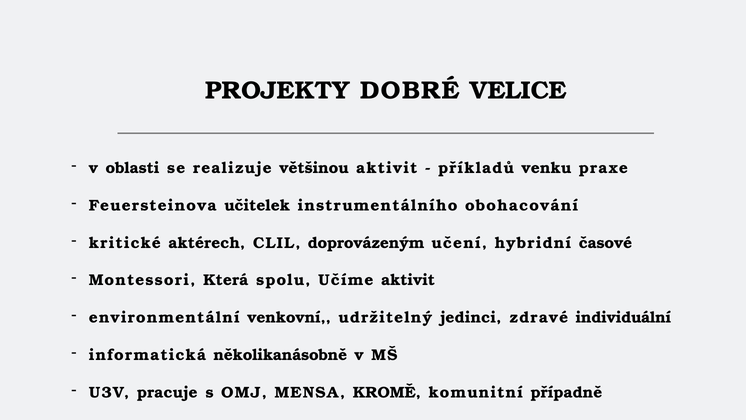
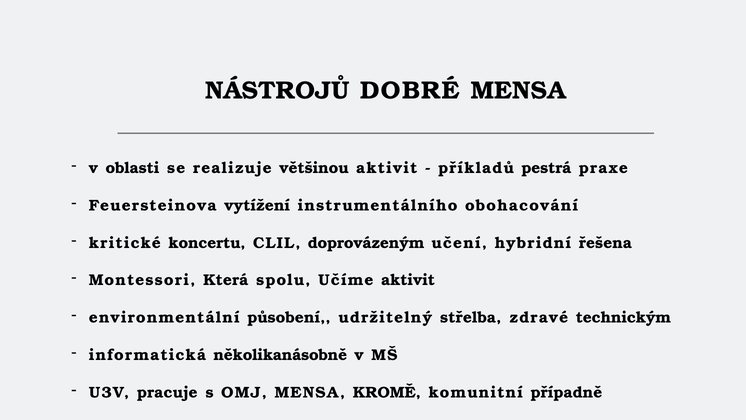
PROJEKTY: PROJEKTY -> NÁSTROJŮ (277, 91)
DOBRÉ VELICE: VELICE -> MENSA (518, 91)
venku: venku -> pestrá (546, 168)
učitelek: učitelek -> vytížení (257, 205)
aktérech: aktérech -> koncertu (207, 243)
časové: časové -> řešena (605, 243)
venkovní: venkovní -> působení (289, 317)
jedinci: jedinci -> střelba (471, 317)
individuální: individuální -> technickým (623, 317)
